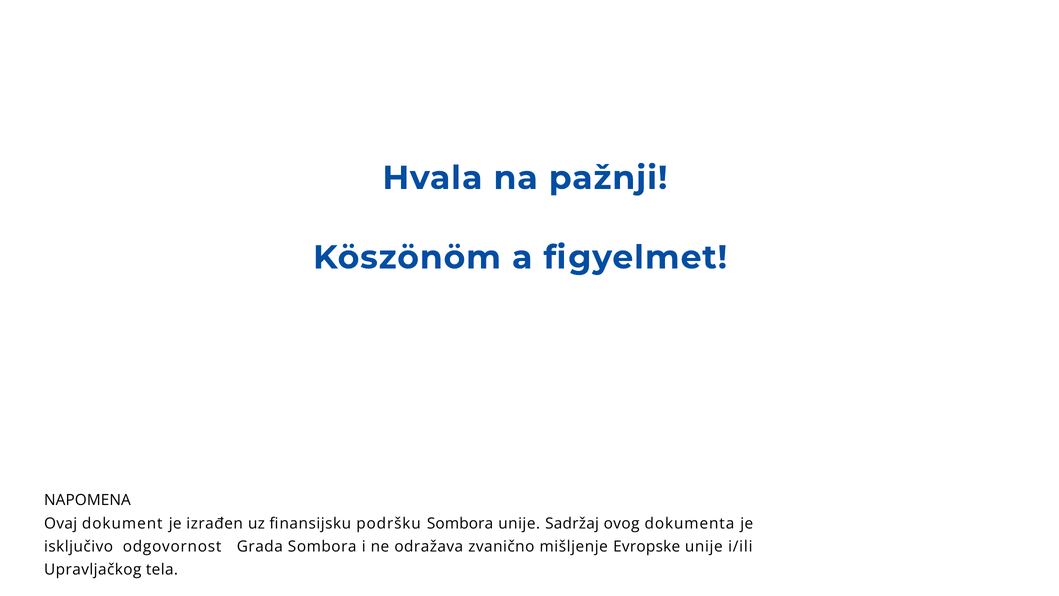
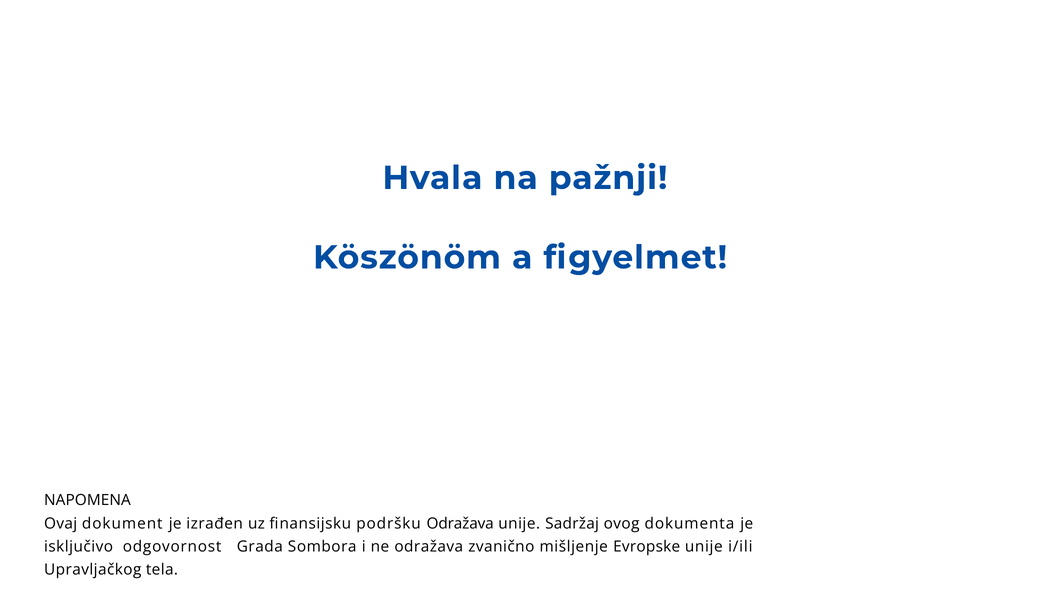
podršku Sombora: Sombora -> Odražava (460, 523)
